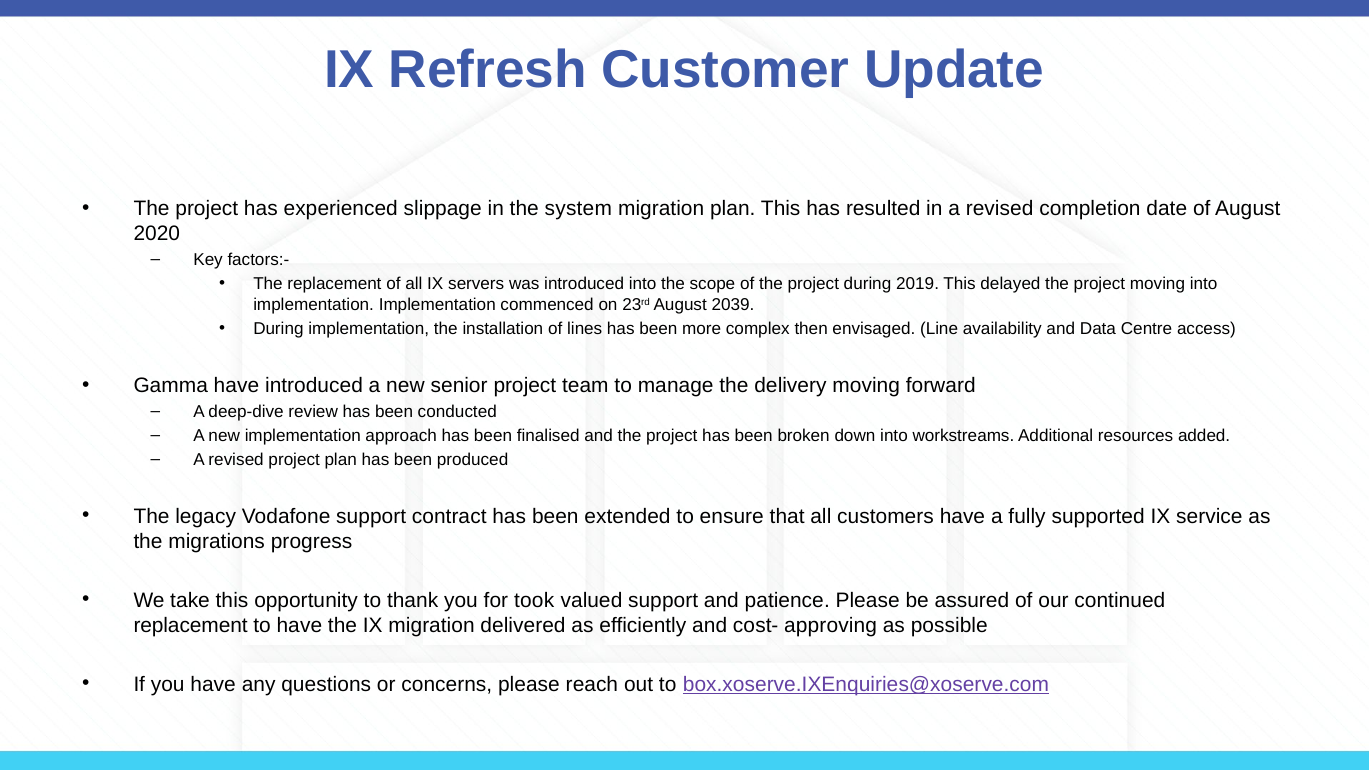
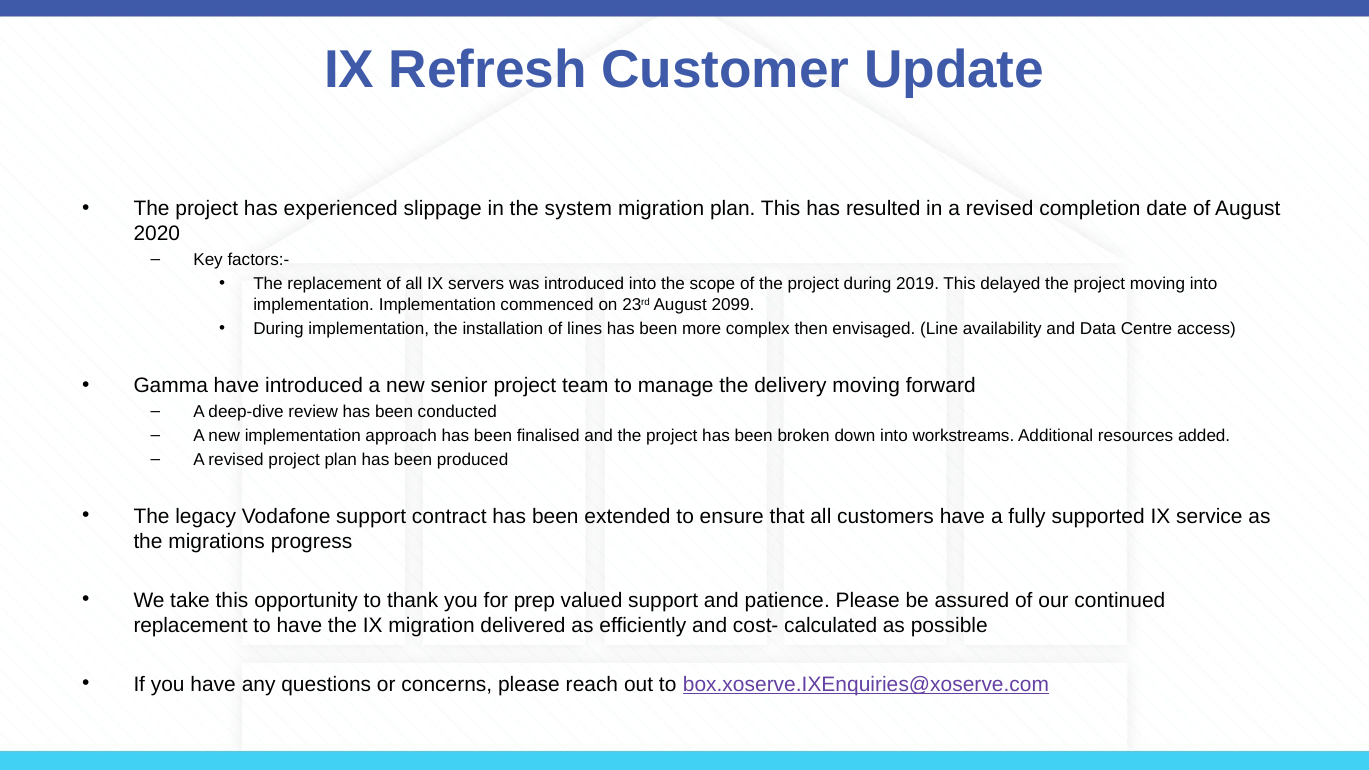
2039: 2039 -> 2099 (733, 305)
took: took -> prep (534, 600)
approving: approving -> calculated (831, 625)
